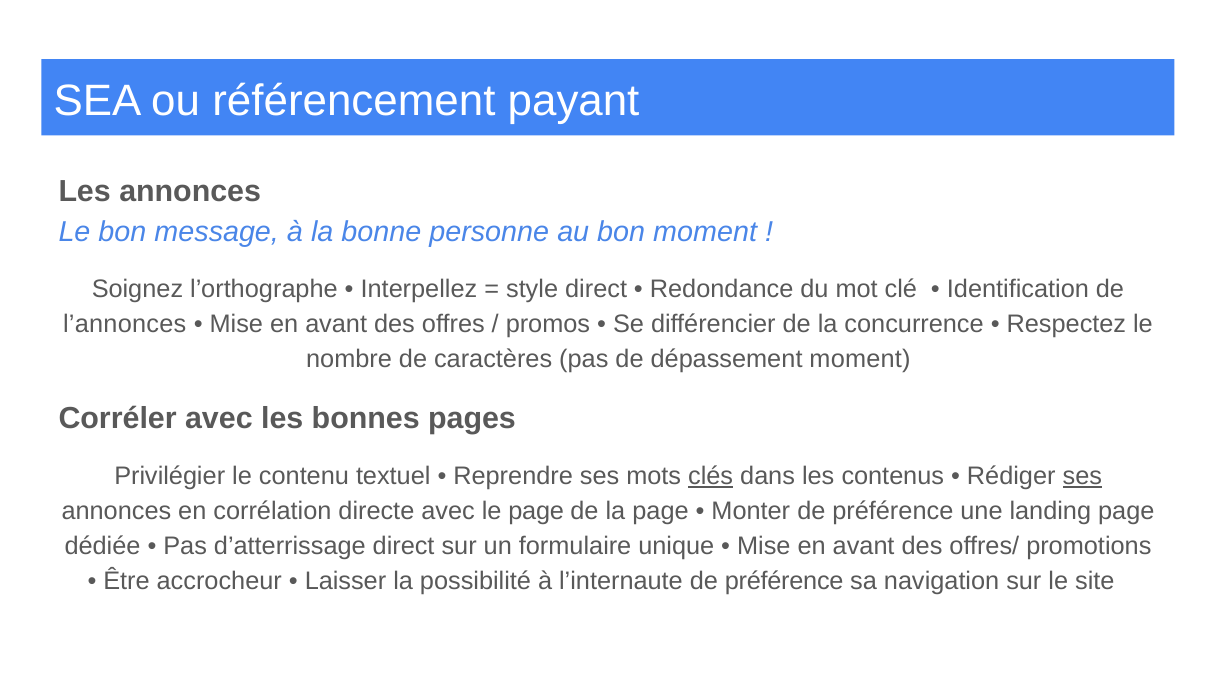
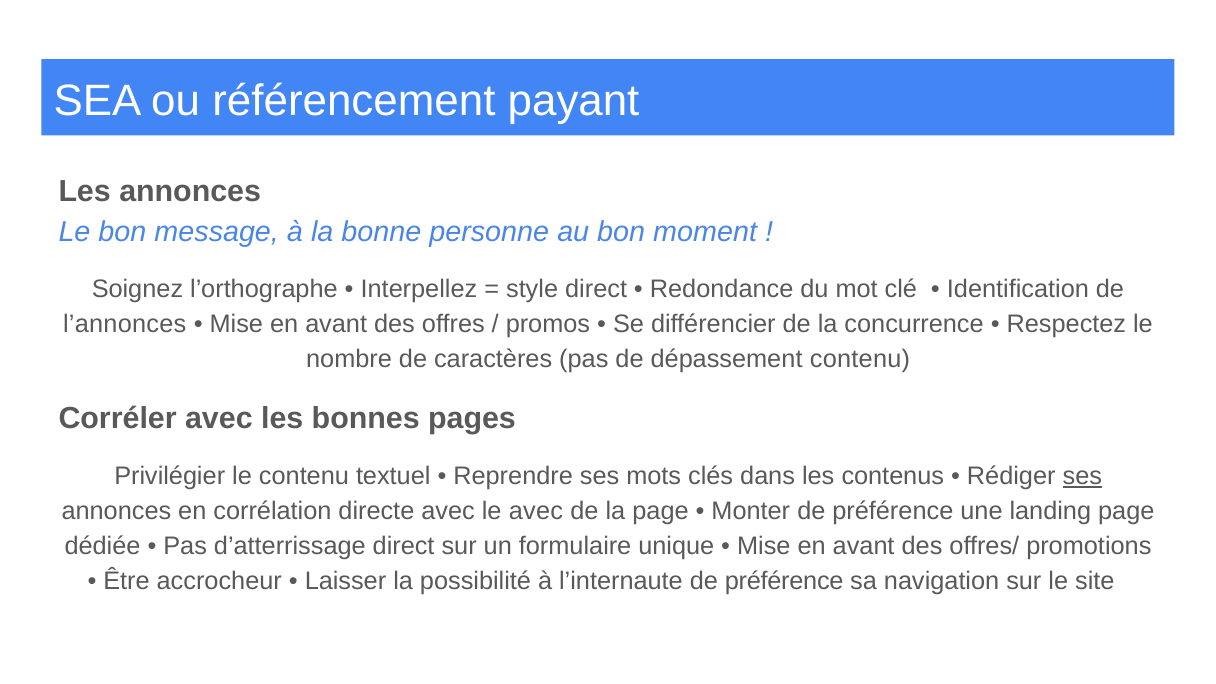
dépassement moment: moment -> contenu (860, 359)
clés underline: present -> none (711, 476)
le page: page -> avec (536, 511)
